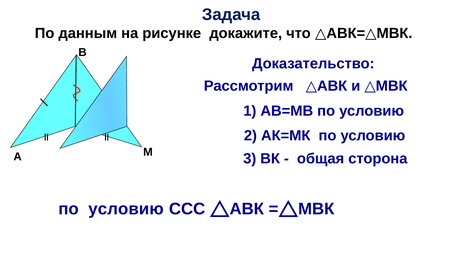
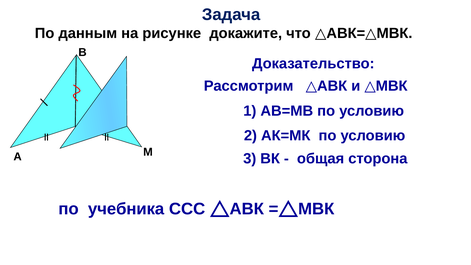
условию: условию -> учебника (126, 209)
